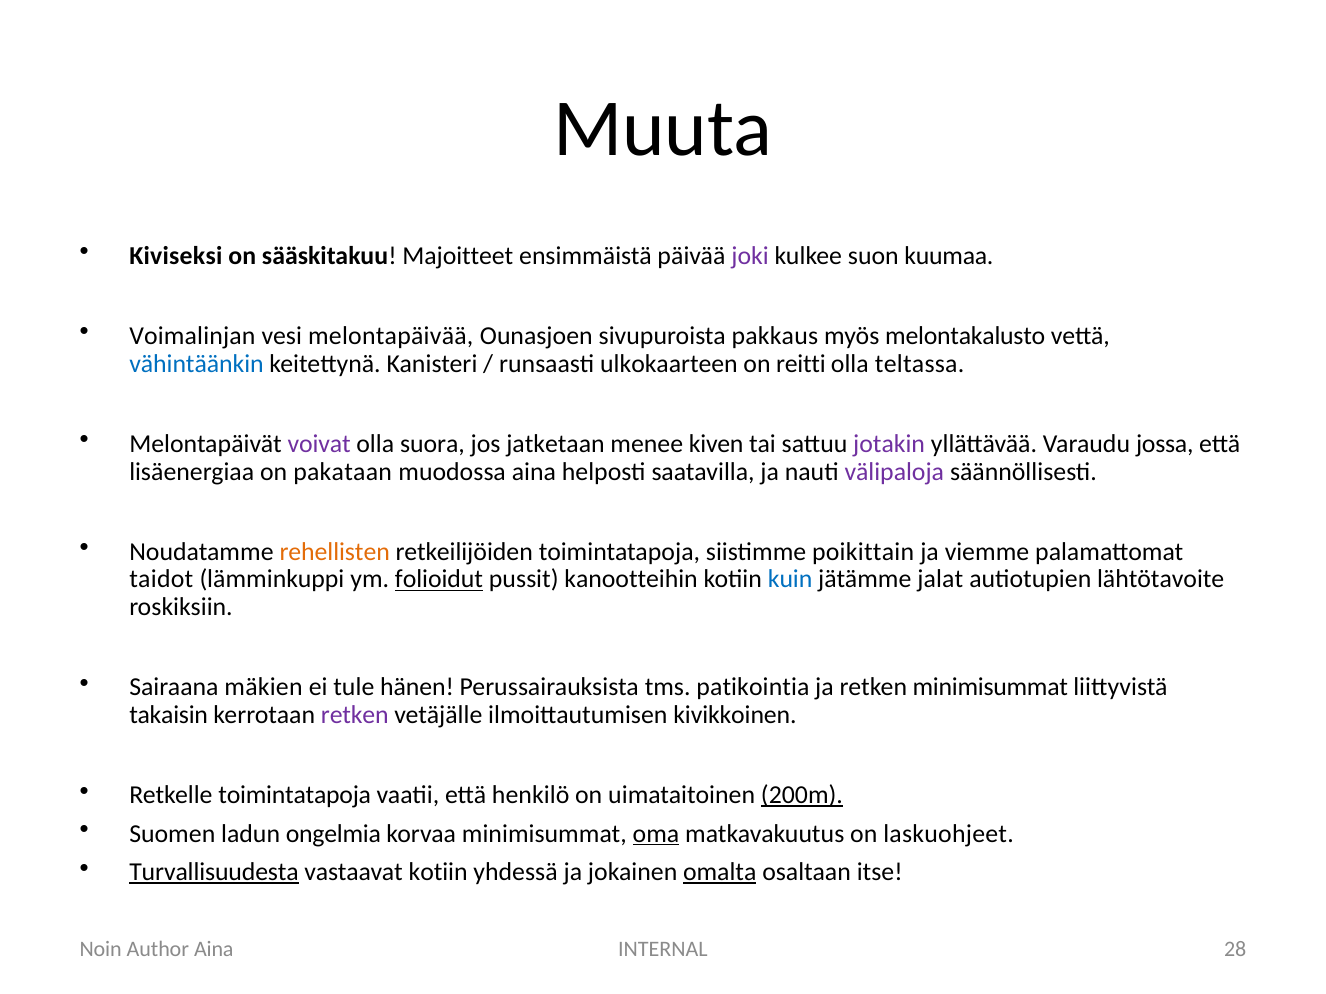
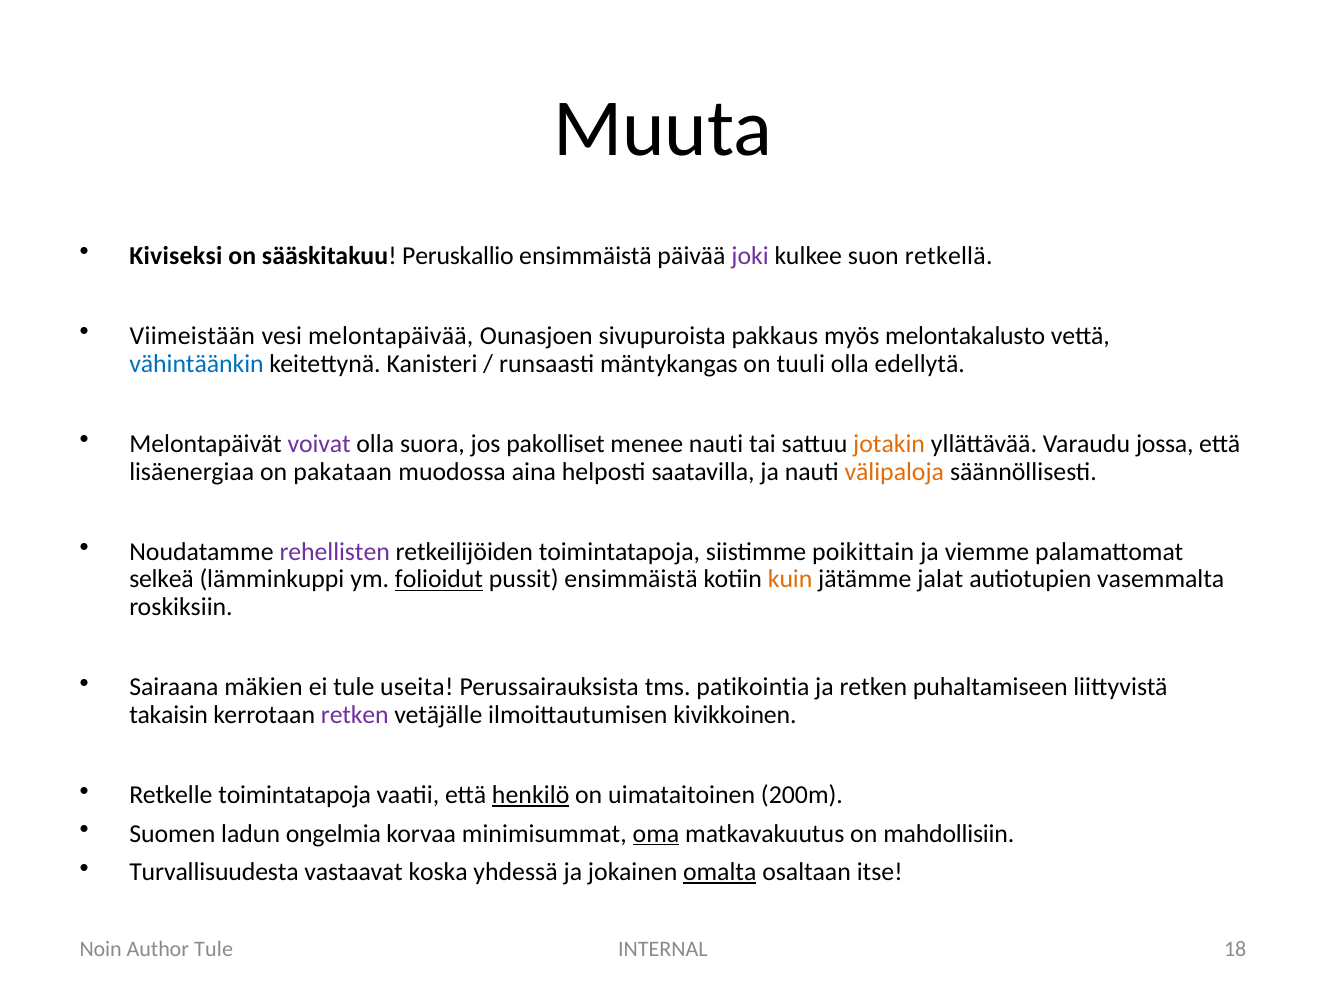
Majoitteet: Majoitteet -> Peruskallio (458, 256)
kuumaa: kuumaa -> retkellä (949, 256)
Voimalinjan: Voimalinjan -> Viimeistään (192, 336)
ulkokaarteen: ulkokaarteen -> mäntykangas (669, 364)
reitti: reitti -> tuuli (801, 364)
teltassa: teltassa -> edellytä (920, 364)
jatketaan: jatketaan -> pakolliset (556, 444)
menee kiven: kiven -> nauti (716, 444)
jotakin colour: purple -> orange (889, 444)
välipaloja colour: purple -> orange (894, 472)
rehellisten colour: orange -> purple (335, 552)
taidot: taidot -> selkeä (162, 580)
pussit kanootteihin: kanootteihin -> ensimmäistä (631, 580)
kuin colour: blue -> orange (790, 580)
lähtötavoite: lähtötavoite -> vasemmalta (1161, 580)
hänen: hänen -> useita (417, 688)
retken minimisummat: minimisummat -> puhaltamiseen (990, 688)
henkilö underline: none -> present (531, 795)
200m underline: present -> none (802, 795)
laskuohjeet: laskuohjeet -> mahdollisiin (949, 834)
Turvallisuudesta underline: present -> none (214, 872)
vastaavat kotiin: kotiin -> koska (438, 872)
28: 28 -> 18 (1235, 950)
Author Aina: Aina -> Tule (214, 950)
